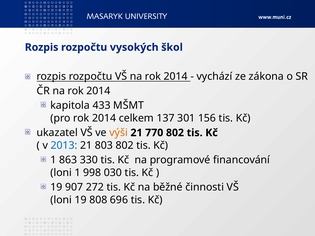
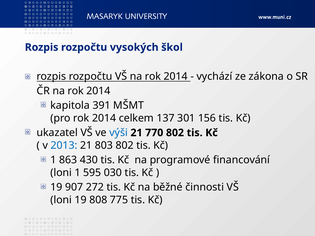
433: 433 -> 391 (102, 106)
výši colour: orange -> blue (119, 133)
330: 330 -> 430 (89, 160)
998: 998 -> 595 (92, 173)
696: 696 -> 775 (119, 200)
